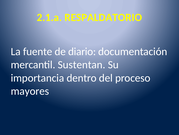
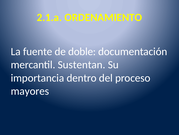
RESPALDATORIO: RESPALDATORIO -> ORDENAMIENTO (103, 17)
diario: diario -> doble (82, 51)
